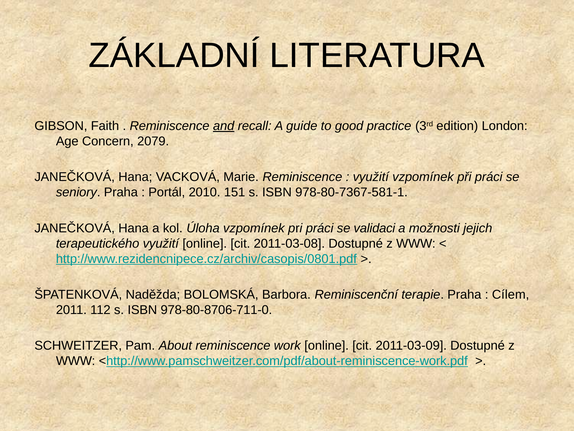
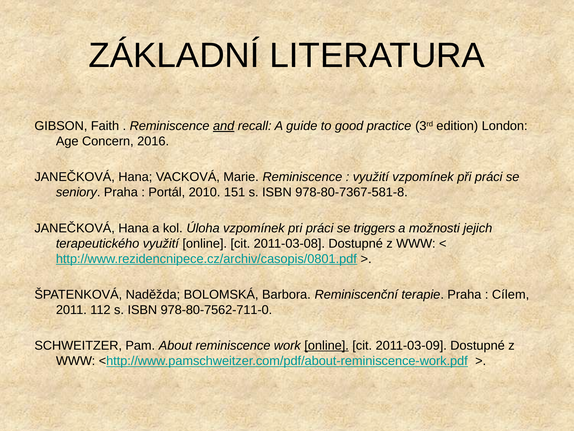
2079: 2079 -> 2016 (153, 141)
978-80-7367-581-1: 978-80-7367-581-1 -> 978-80-7367-581-8 (351, 192)
validaci: validaci -> triggers (374, 228)
978-80-8706-711-0: 978-80-8706-711-0 -> 978-80-7562-711-0 (216, 310)
online underline: none -> present (327, 345)
